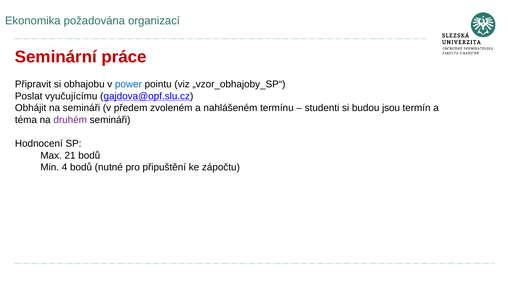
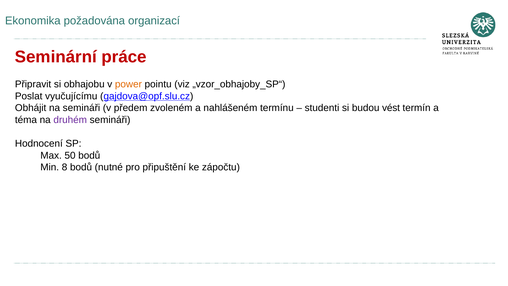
power colour: blue -> orange (128, 84)
jsou: jsou -> vést (391, 108)
21: 21 -> 50 (70, 155)
4: 4 -> 8 (65, 167)
